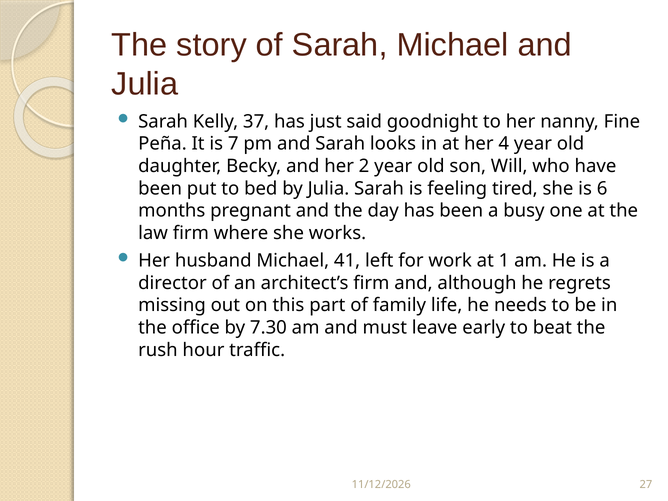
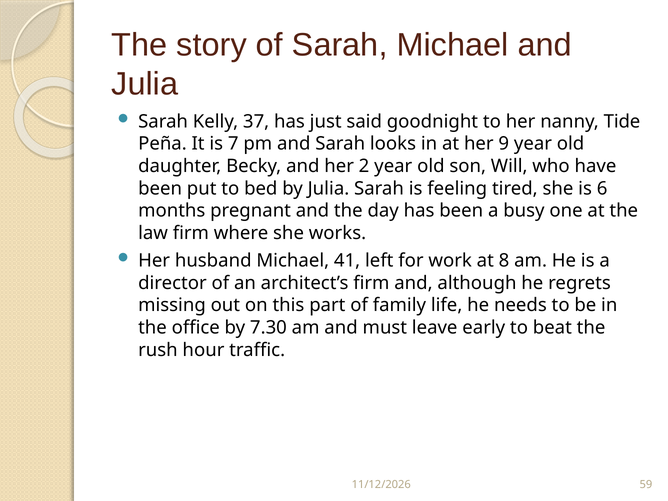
Fine: Fine -> Tide (622, 122)
4: 4 -> 9 (504, 144)
1: 1 -> 8 (504, 261)
27: 27 -> 59 (646, 484)
